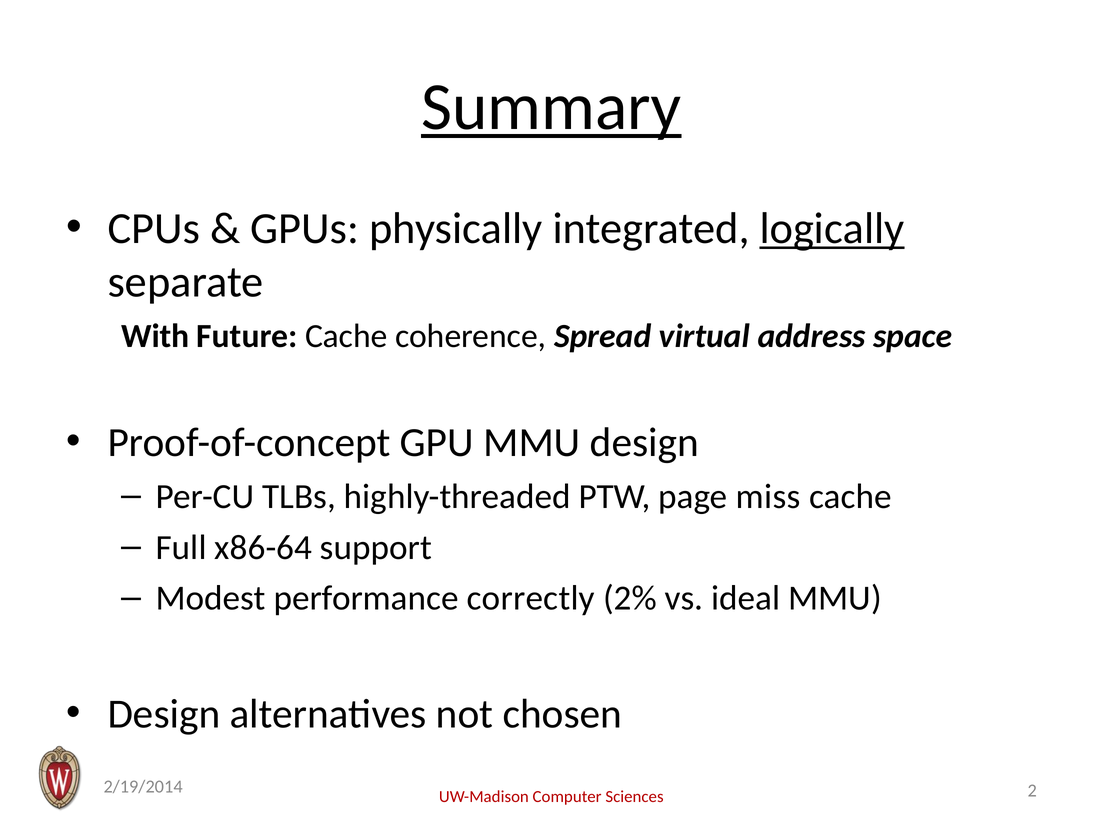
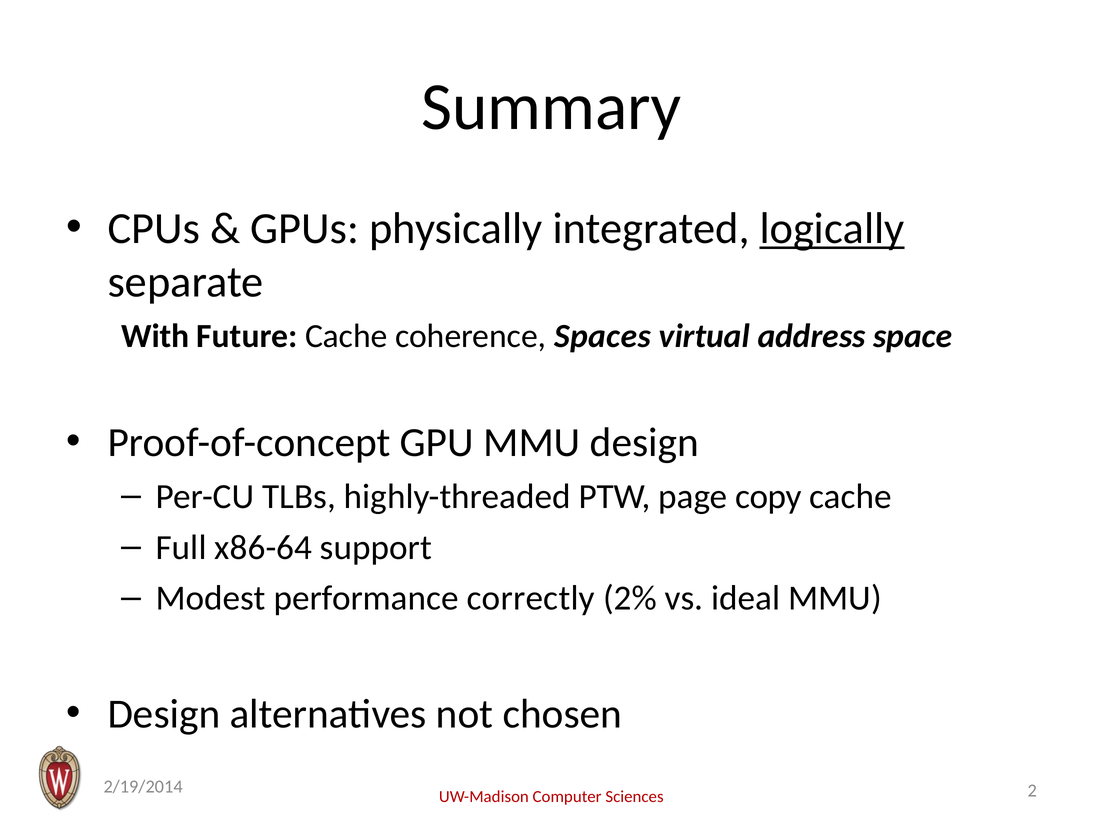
Summary underline: present -> none (551, 107)
Spread: Spread -> Spaces (603, 336)
miss: miss -> copy (768, 496)
